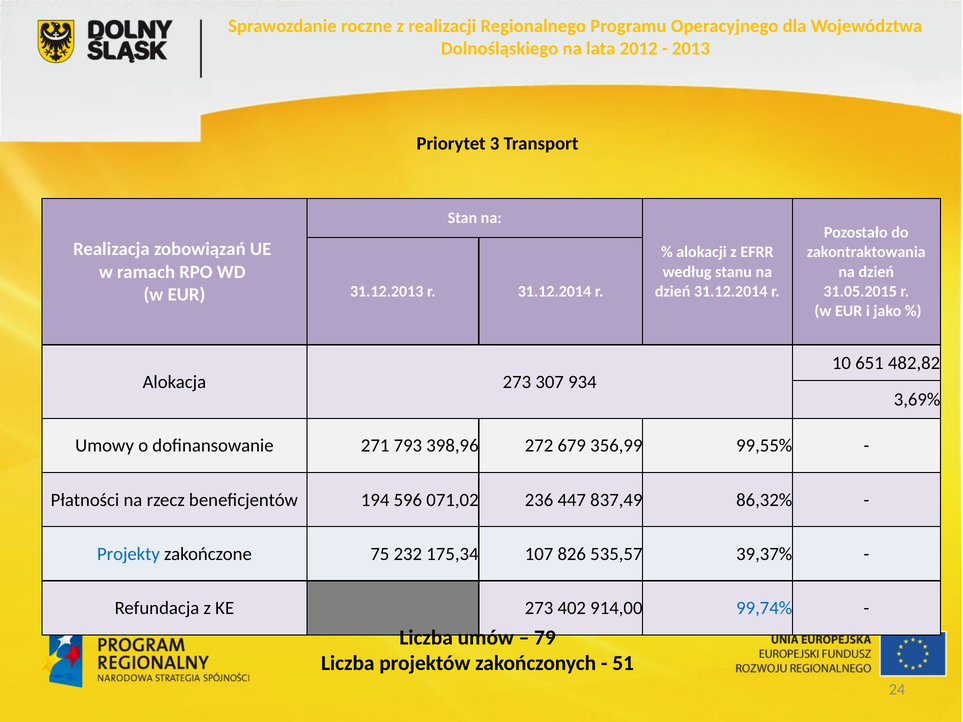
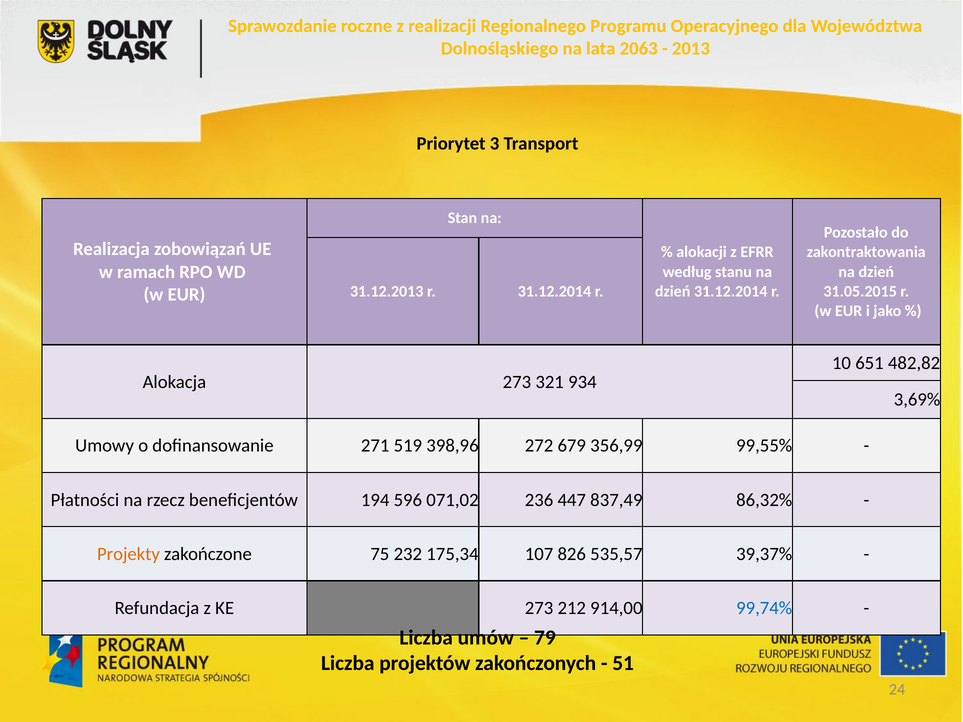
2012: 2012 -> 2063 (639, 49)
307: 307 -> 321 (550, 382)
793: 793 -> 519 (408, 446)
Projekty colour: blue -> orange (128, 554)
402: 402 -> 212 (572, 608)
